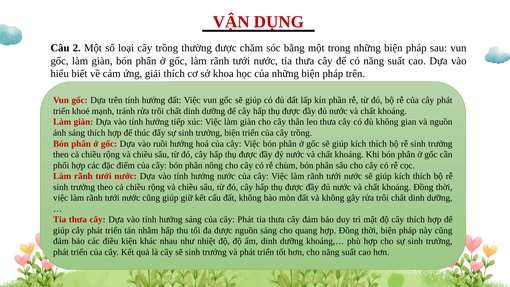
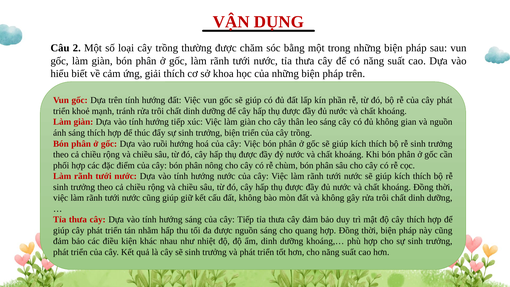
leo thưa: thưa -> sáng (328, 122)
sáng của cây Phát: Phát -> Tiếp (246, 220)
